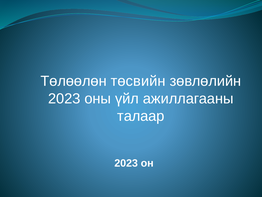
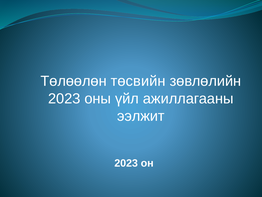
талаар: талаар -> ээлжит (141, 116)
